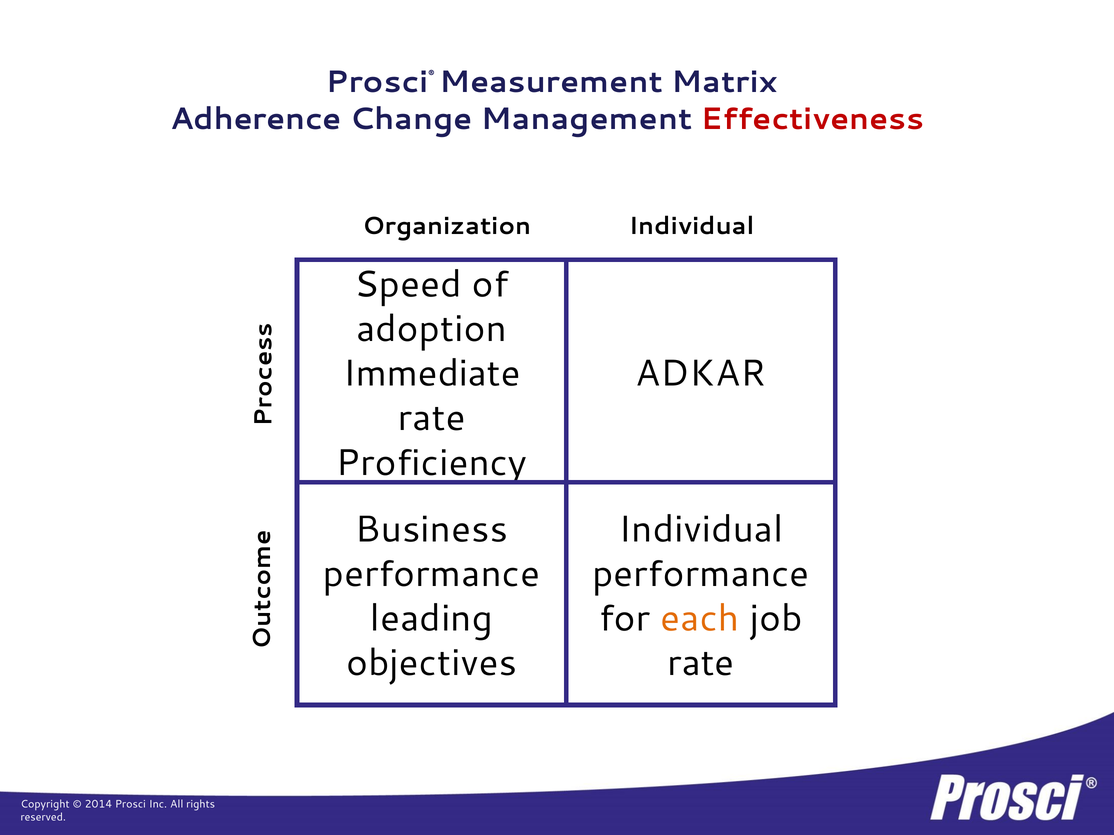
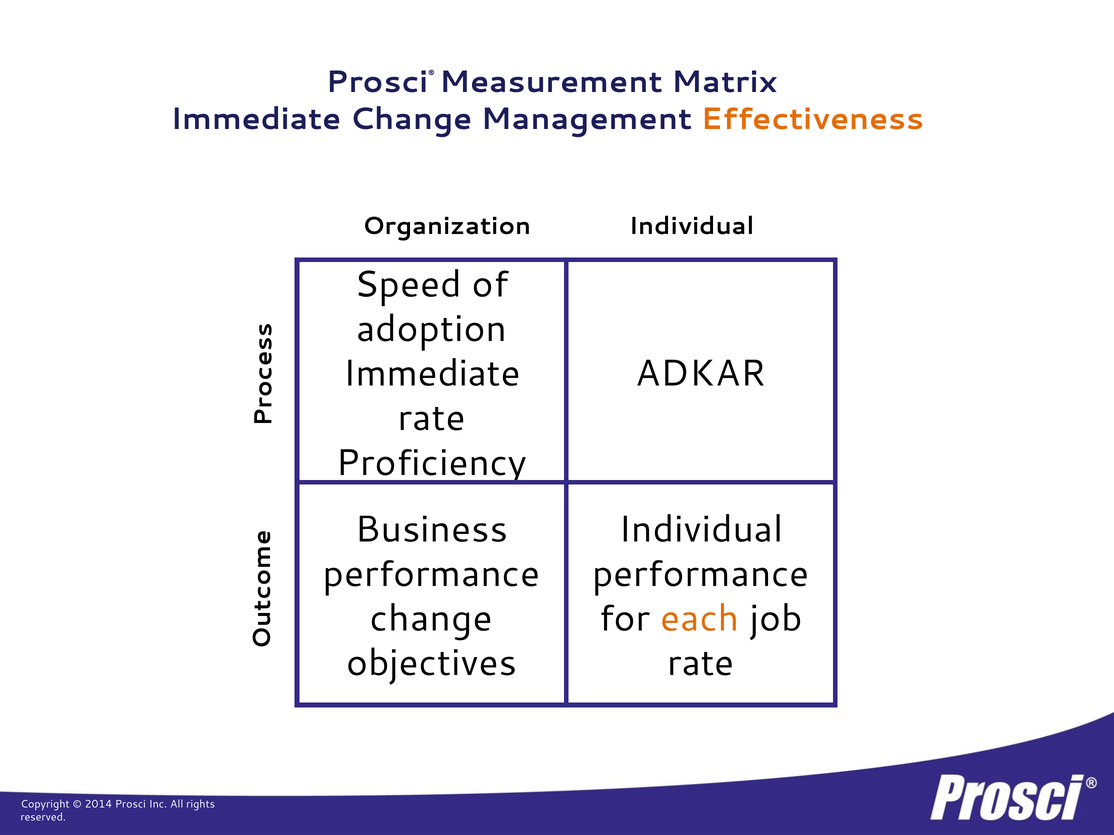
Adherence: Adherence -> Immediate (256, 119)
Effectiveness colour: red -> orange (812, 119)
leading: leading -> change (431, 619)
